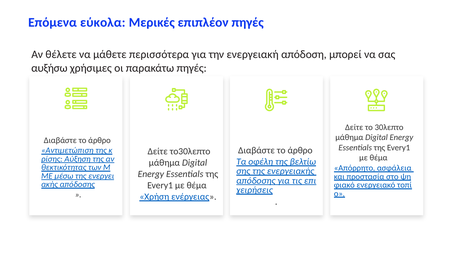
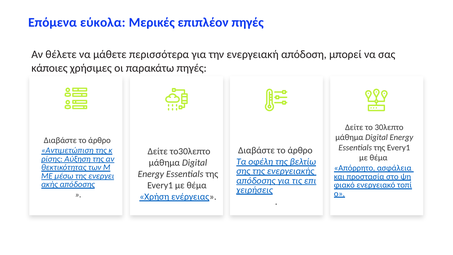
αυξήσω: αυξήσω -> κάποιες (49, 68)
